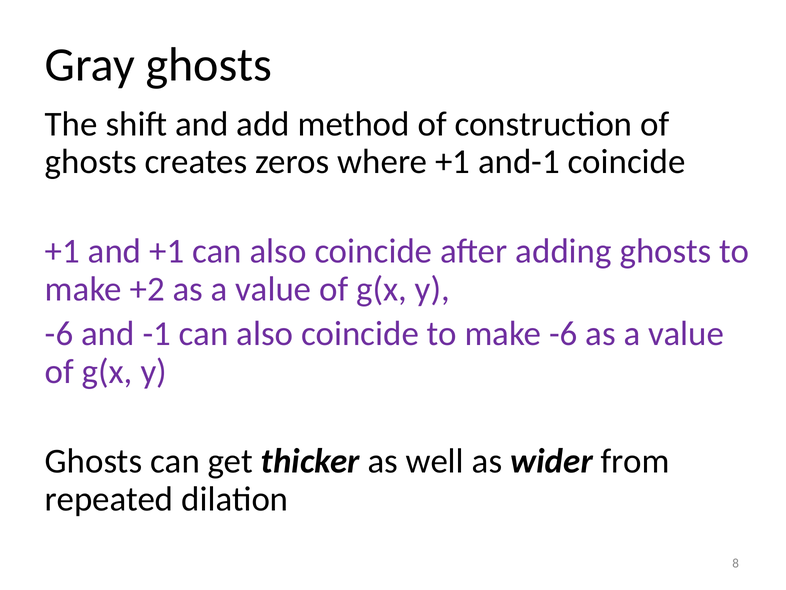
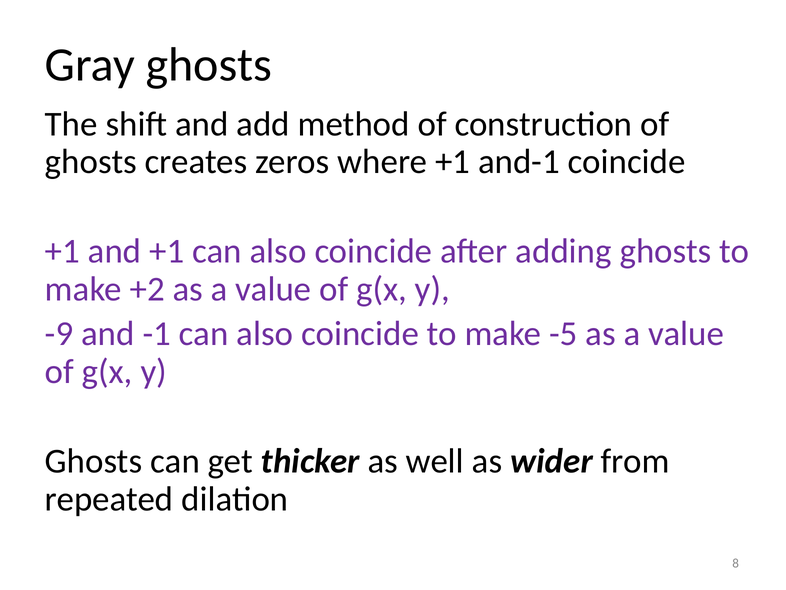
-6: -6 -> -9 (59, 334)
make -6: -6 -> -5 (563, 334)
